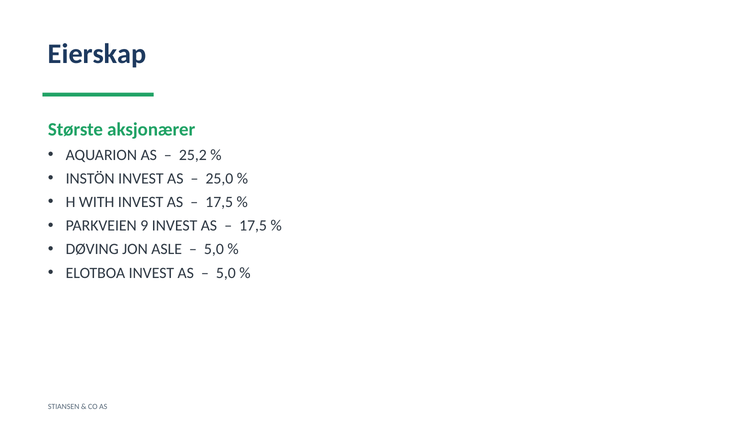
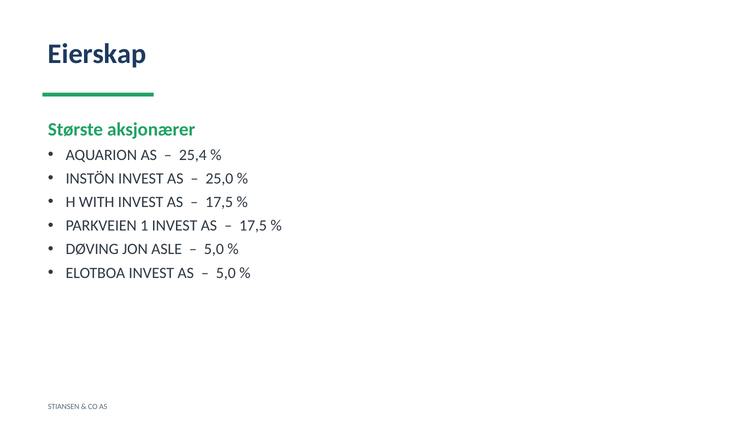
25,2: 25,2 -> 25,4 (193, 155)
9: 9 -> 1 (144, 226)
